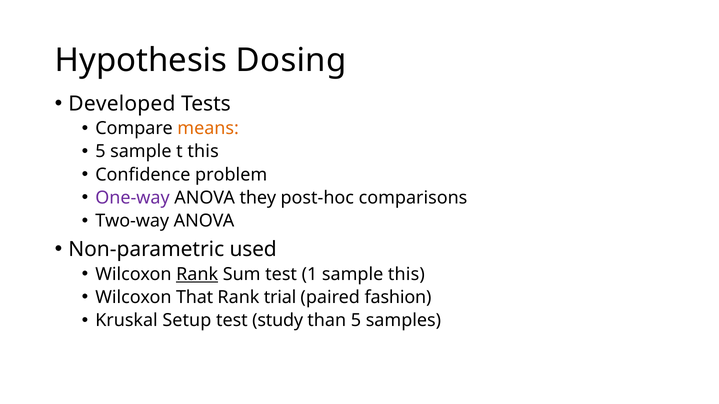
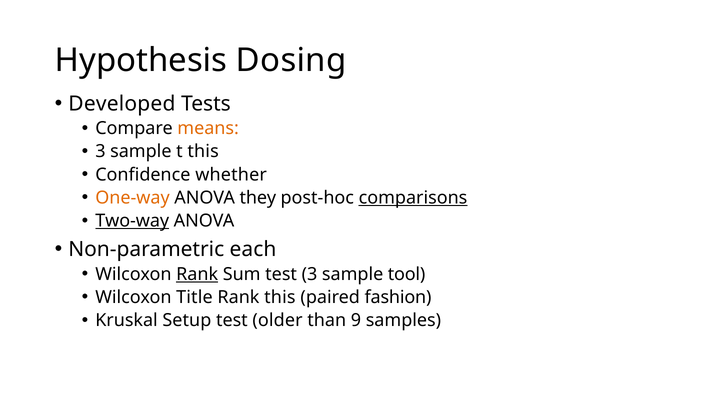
5: 5 -> 3 (100, 152)
problem: problem -> whether (231, 175)
One-way colour: purple -> orange (132, 198)
comparisons underline: none -> present (413, 198)
Two-way underline: none -> present (132, 221)
used: used -> each (253, 250)
test 1: 1 -> 3 (309, 274)
sample this: this -> tool (407, 274)
That: That -> Title (194, 298)
Rank trial: trial -> this (280, 298)
study: study -> older (277, 321)
than 5: 5 -> 9 (356, 321)
